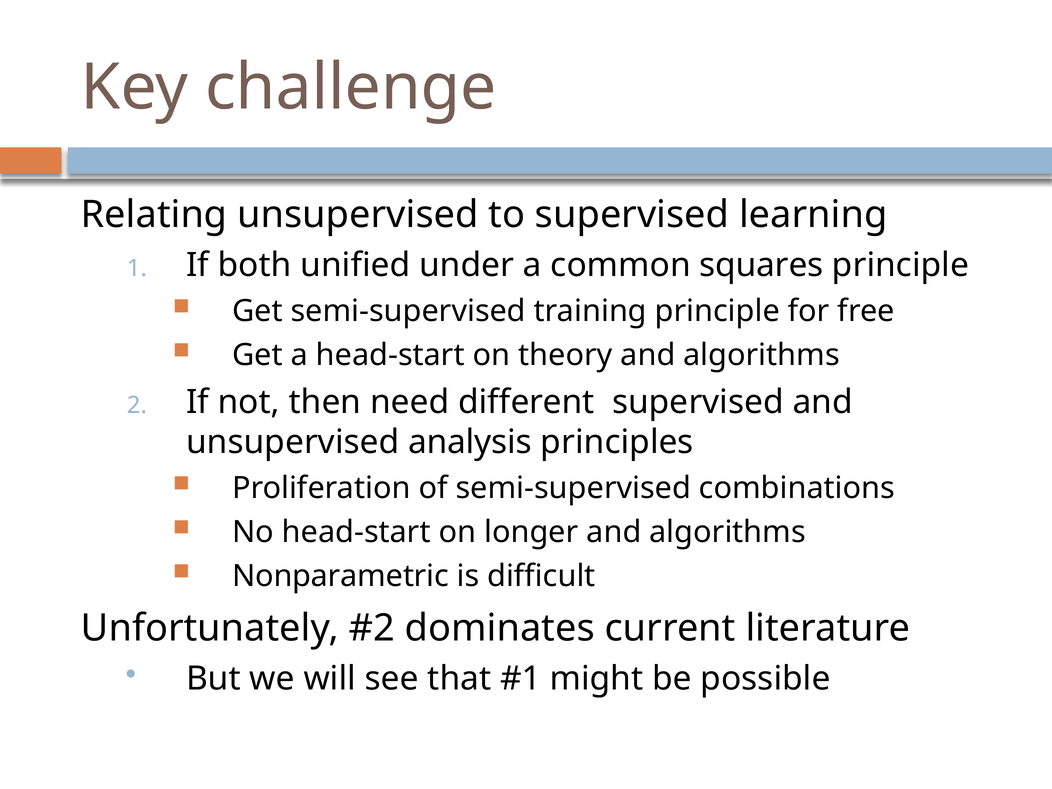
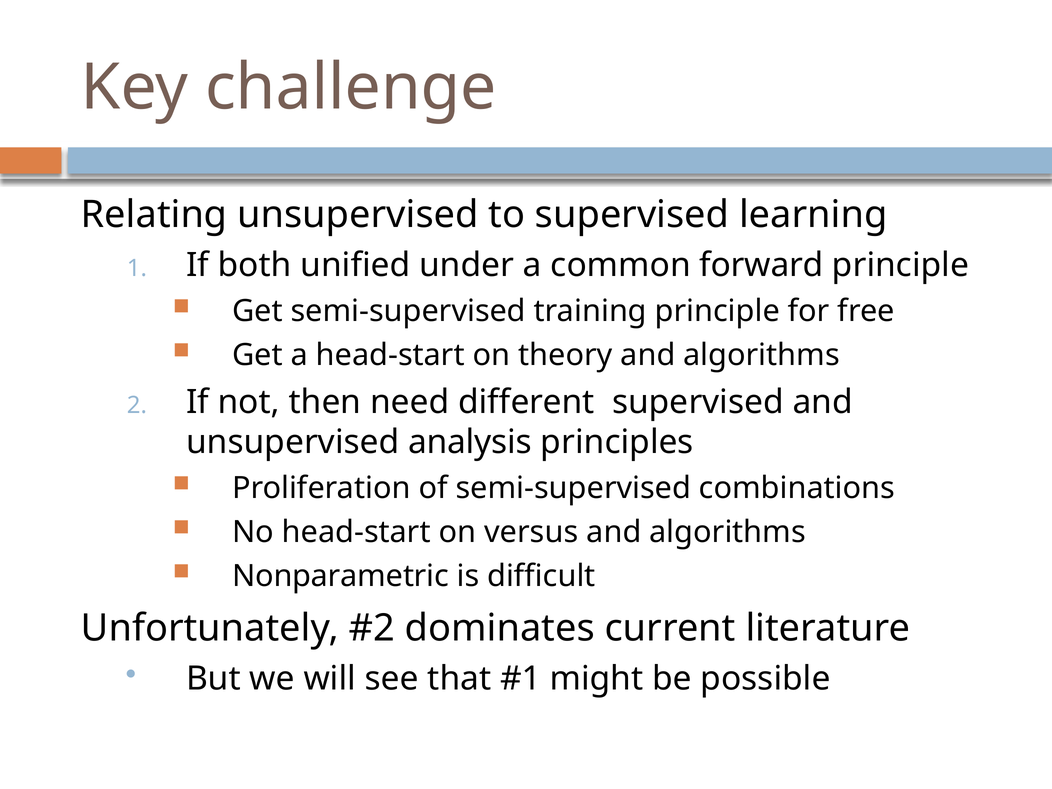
squares: squares -> forward (761, 265)
longer: longer -> versus (531, 532)
